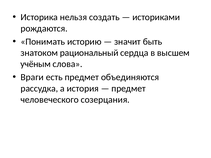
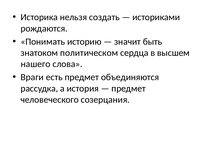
рациональный: рациональный -> политическом (89, 53)
учёным: учёным -> нашего (36, 64)
